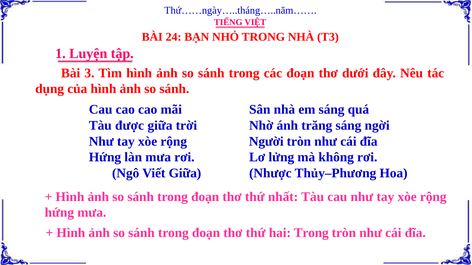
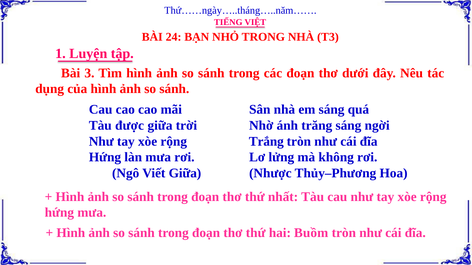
Người: Người -> Trắng (266, 141)
hai Trong: Trong -> Buồm (311, 233)
